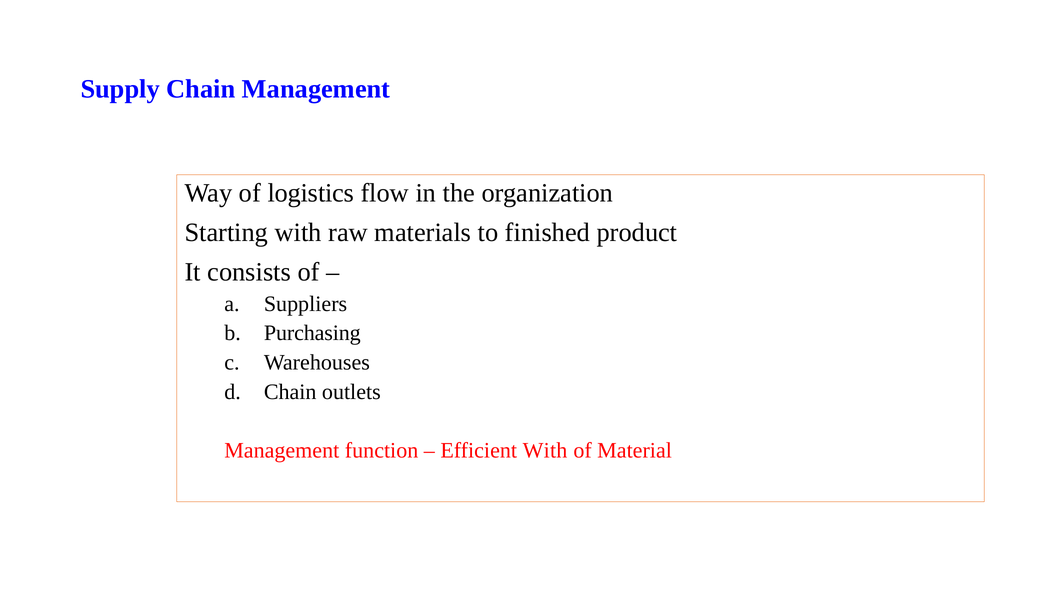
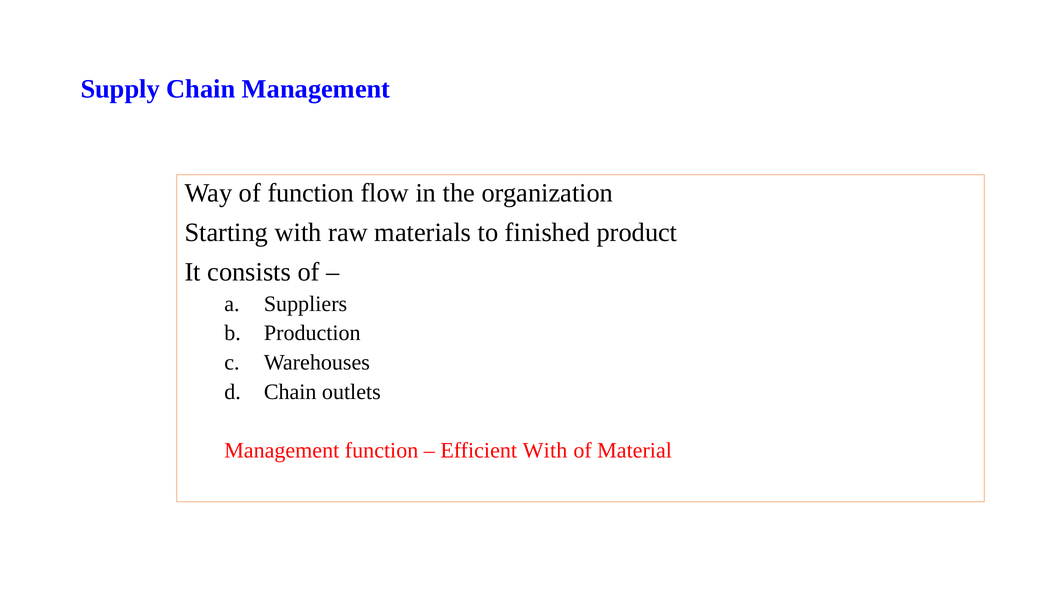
of logistics: logistics -> function (311, 193)
Purchasing: Purchasing -> Production (312, 333)
